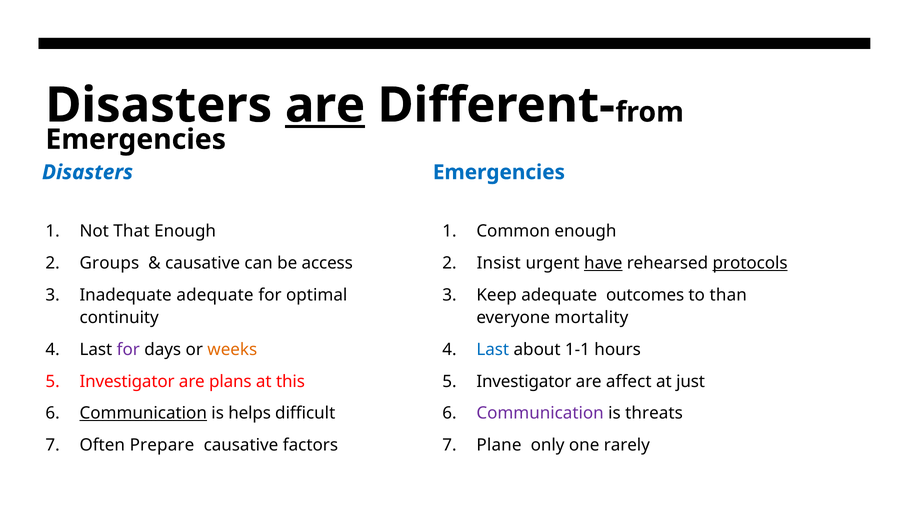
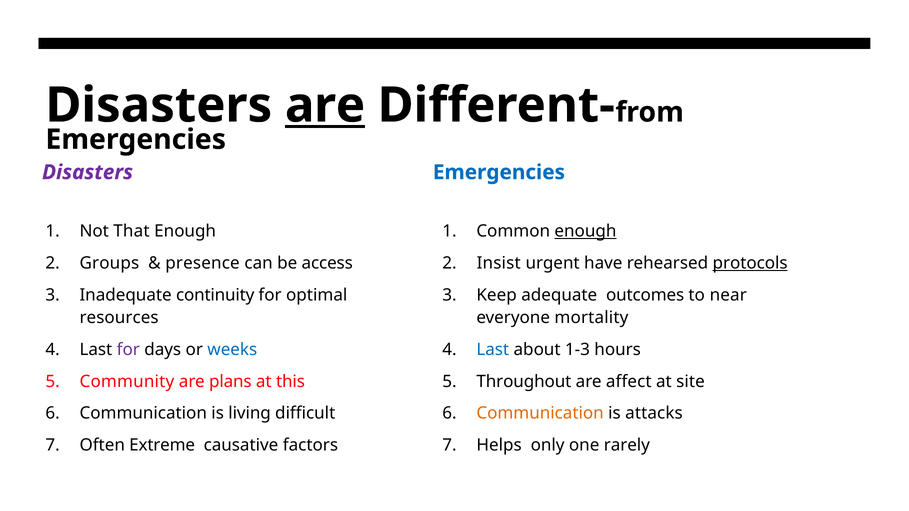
Disasters colour: blue -> purple (87, 172)
enough underline: none -> present (585, 231)
causative: causative -> presence (203, 263)
have underline: present -> none (603, 263)
Inadequate adequate: adequate -> continuity (215, 295)
than: than -> near (728, 295)
continuity: continuity -> resources (119, 318)
weeks colour: orange -> blue (232, 350)
1-1: 1-1 -> 1-3 (577, 350)
Investigator: Investigator -> Community (127, 382)
Investigator: Investigator -> Throughout (524, 382)
just: just -> site (690, 382)
Communication underline: present -> none (143, 414)
helps: helps -> living (250, 414)
Communication colour: purple -> orange (540, 414)
threats: threats -> attacks (654, 414)
Prepare: Prepare -> Extreme (162, 446)
Plane: Plane -> Helps (499, 446)
